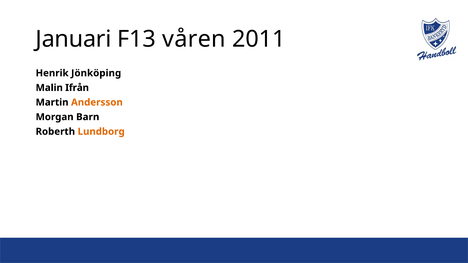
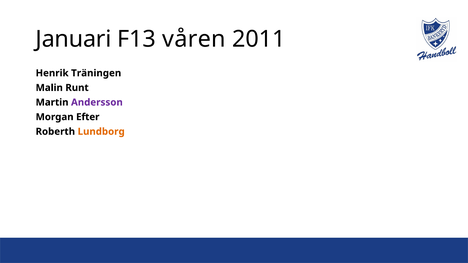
Jönköping: Jönköping -> Träningen (96, 73)
Ifrån: Ifrån -> Runt (77, 88)
Andersson colour: orange -> purple (97, 102)
Barn: Barn -> Efter (88, 117)
